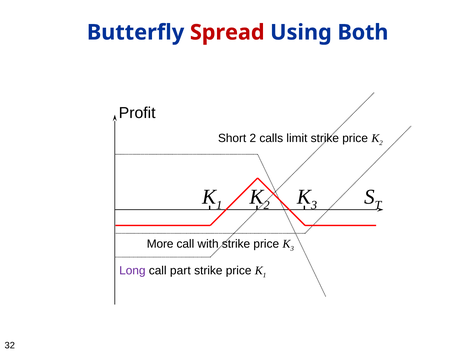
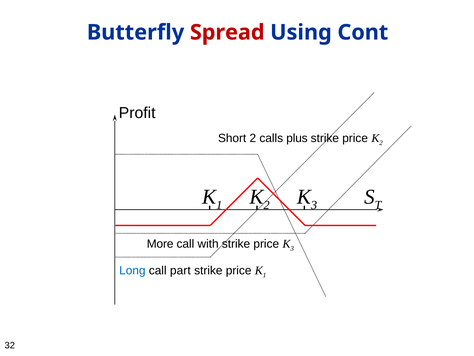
Both: Both -> Cont (363, 32)
limit: limit -> plus (297, 138)
Long colour: purple -> blue (132, 270)
